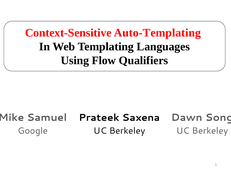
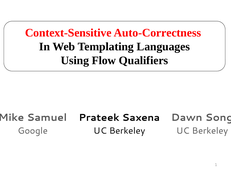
Auto-Templating: Auto-Templating -> Auto-Correctness (157, 33)
